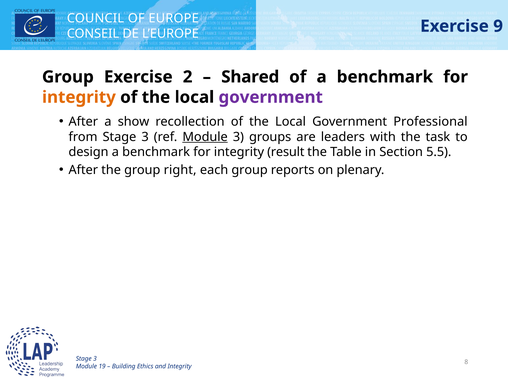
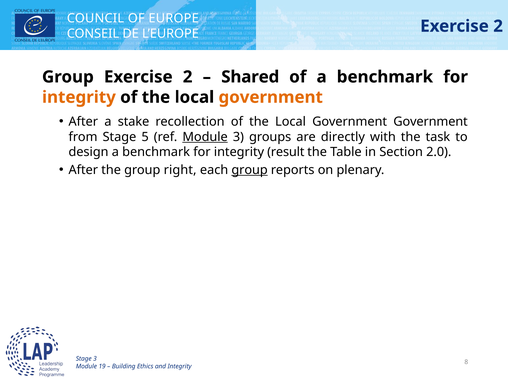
9: 9 -> 2 (498, 26)
government colour: purple -> orange (271, 97)
show: show -> stake (134, 122)
Government Professional: Professional -> Government (431, 122)
from Stage 3: 3 -> 5 (145, 137)
leaders: leaders -> directly (343, 137)
5.5: 5.5 -> 2.0 (439, 152)
group underline: none -> present (250, 170)
